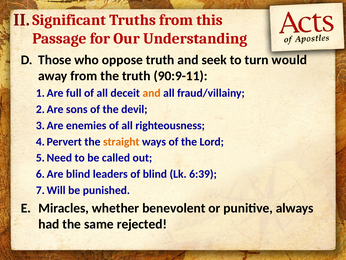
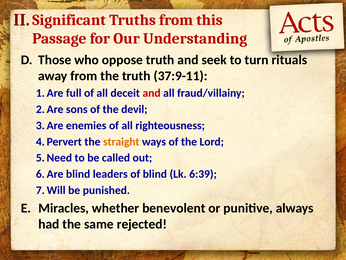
would: would -> rituals (289, 60)
90:9-11: 90:9-11 -> 37:9-11 (181, 76)
and colour: orange -> red (152, 93)
